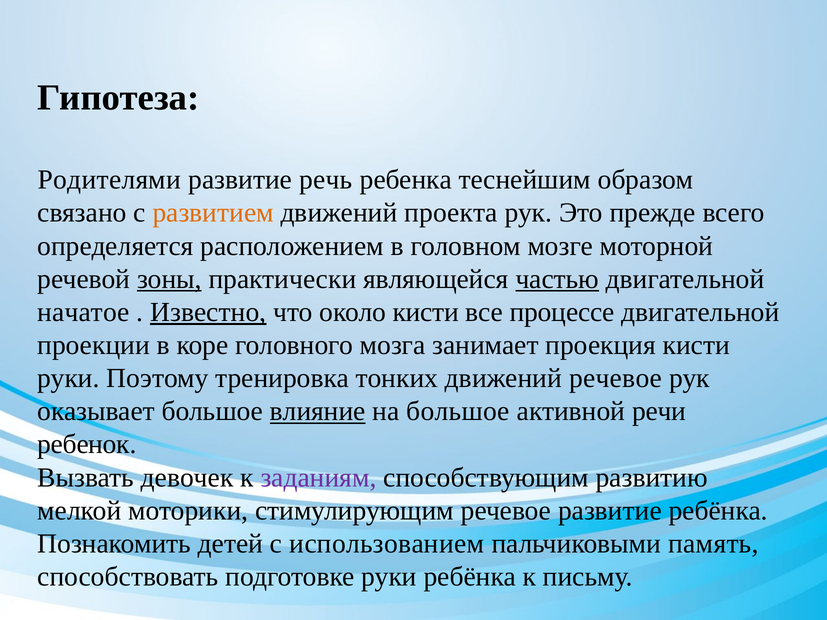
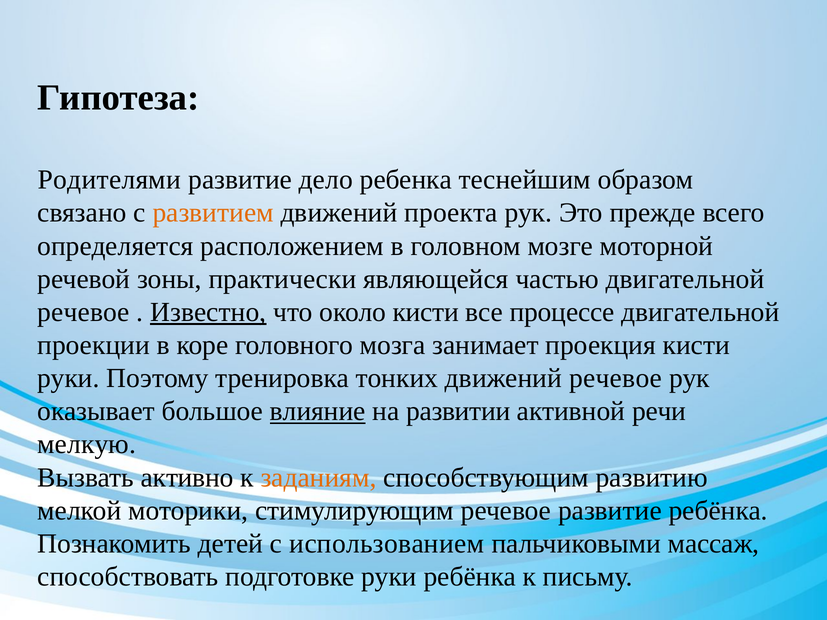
речь: речь -> дело (326, 180)
зоны underline: present -> none (169, 279)
частью underline: present -> none (557, 279)
начатое: начатое -> речевое (83, 312)
на большое: большое -> развитии (458, 411)
ребенок: ребенок -> мелкую (87, 445)
девочек: девочек -> активно (187, 478)
заданиям colour: purple -> orange (318, 478)
память: память -> массаж (714, 544)
